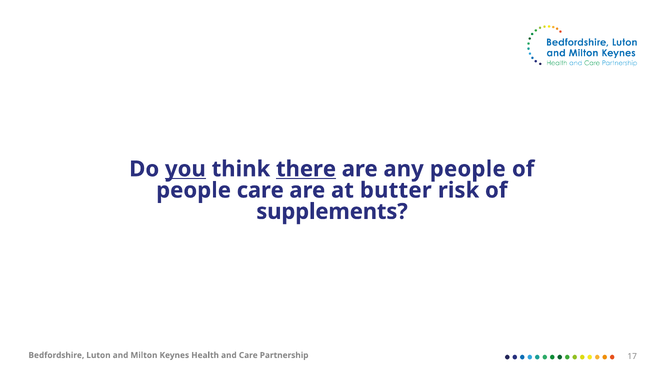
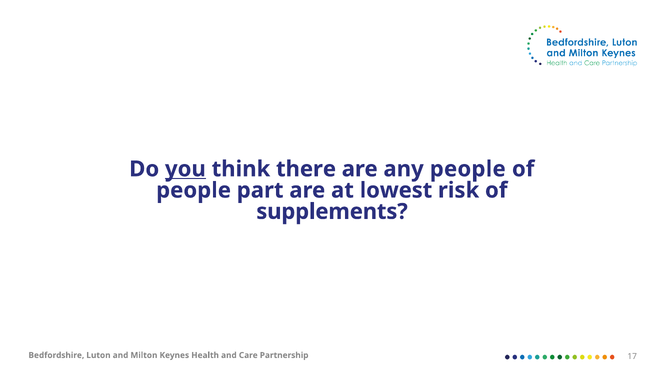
there underline: present -> none (306, 169)
people care: care -> part (260, 190)
butter: butter -> lowest (396, 190)
